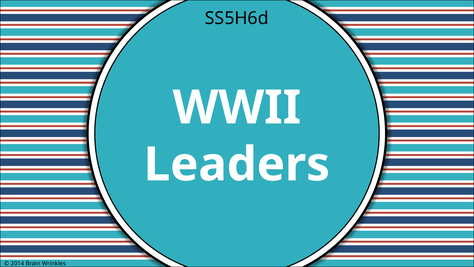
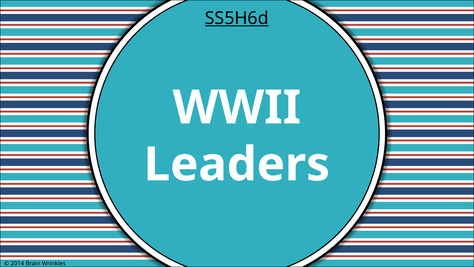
SS5H6d underline: none -> present (237, 18)
